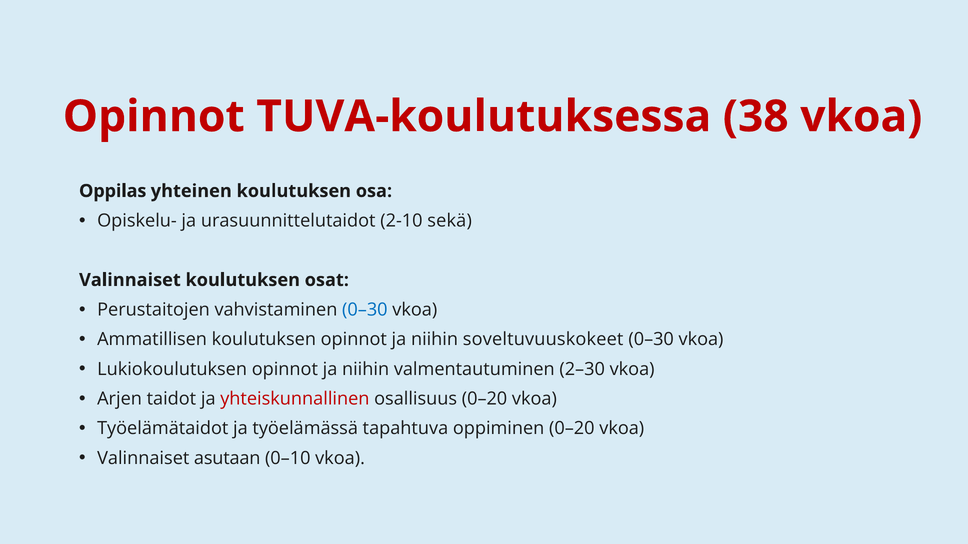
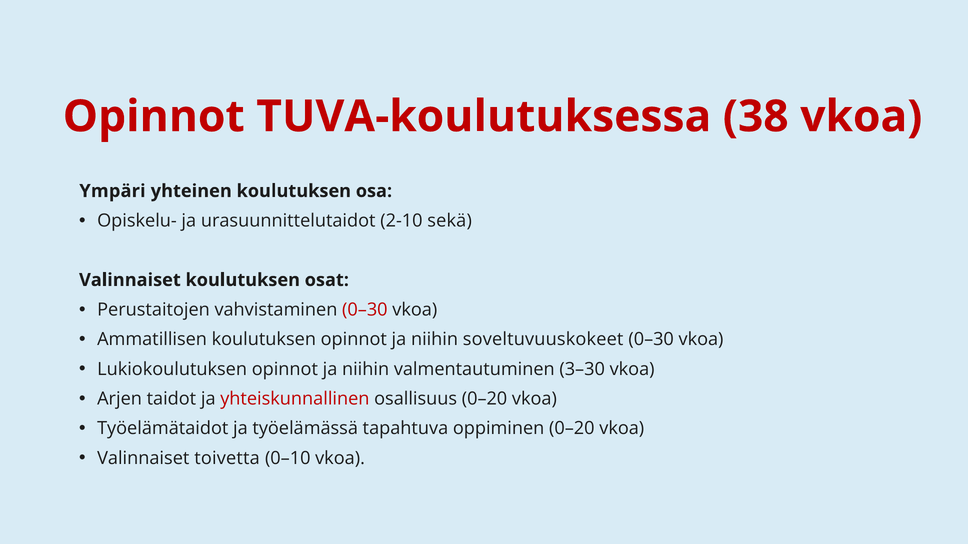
Oppilas: Oppilas -> Ympäri (112, 191)
0–30 colour: blue -> red (365, 310)
2–30: 2–30 -> 3–30 (582, 369)
asutaan: asutaan -> toivetta (227, 458)
